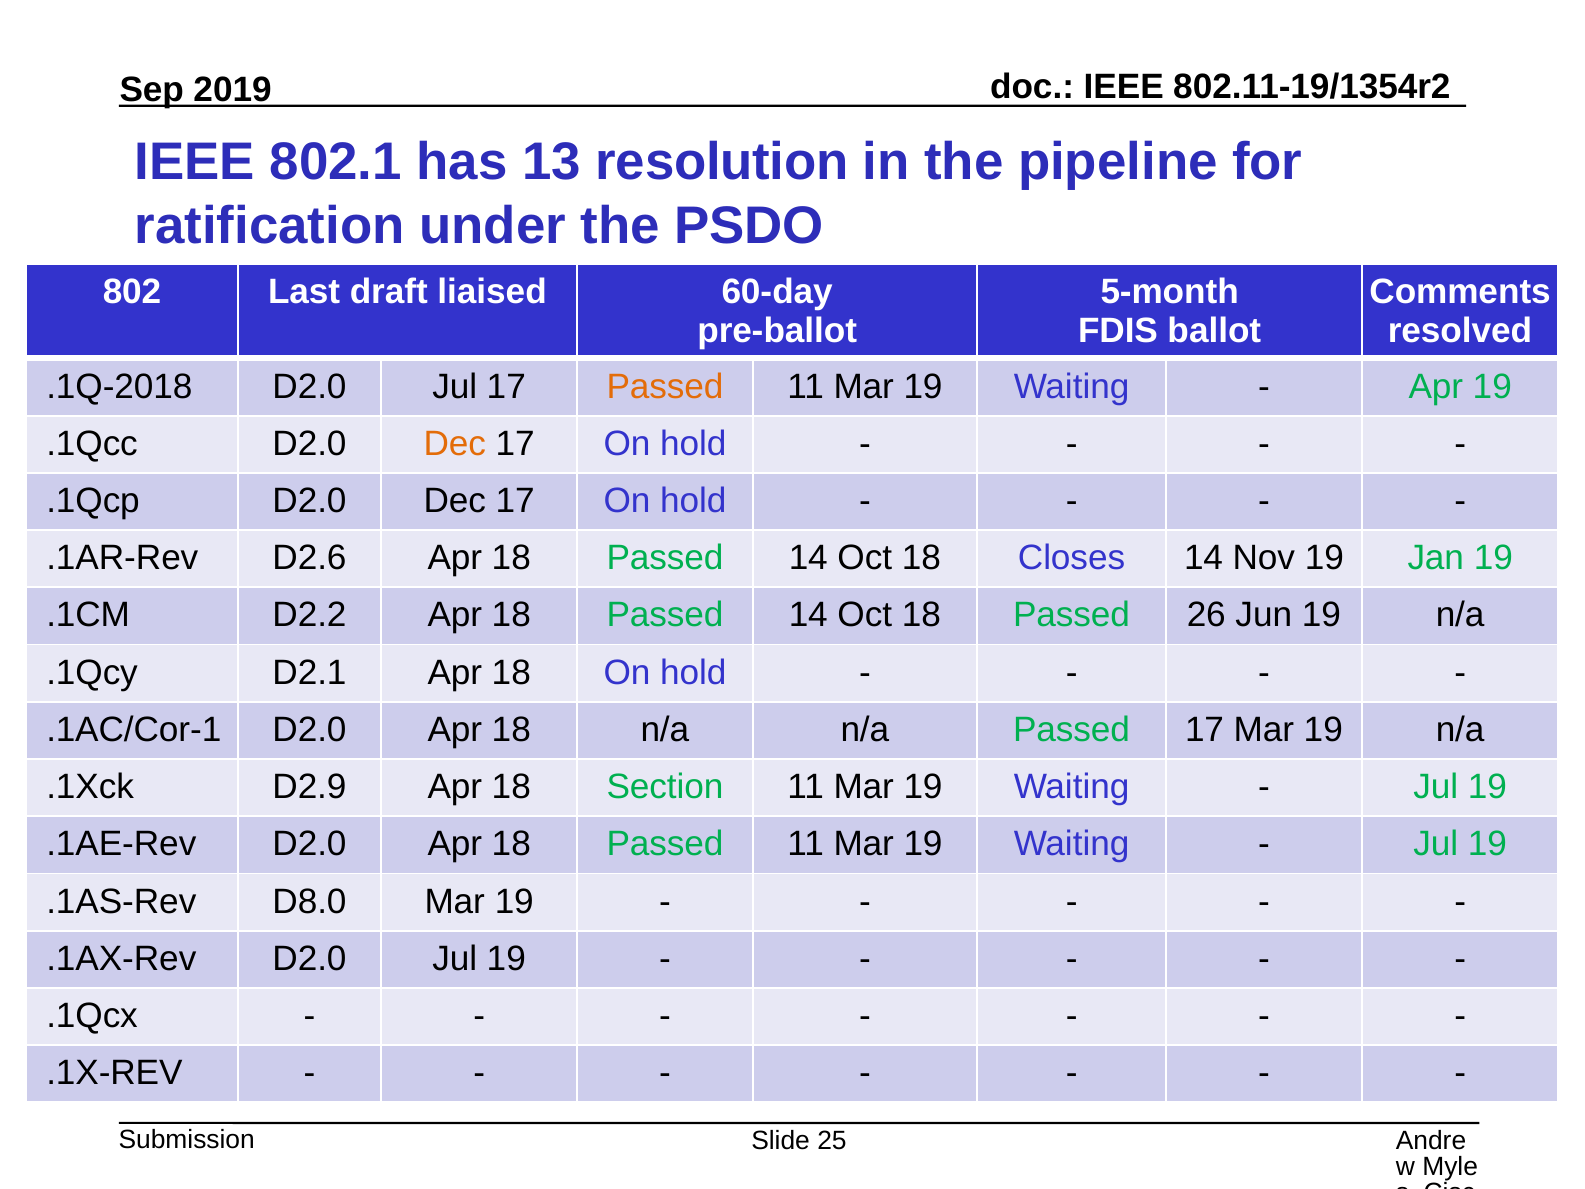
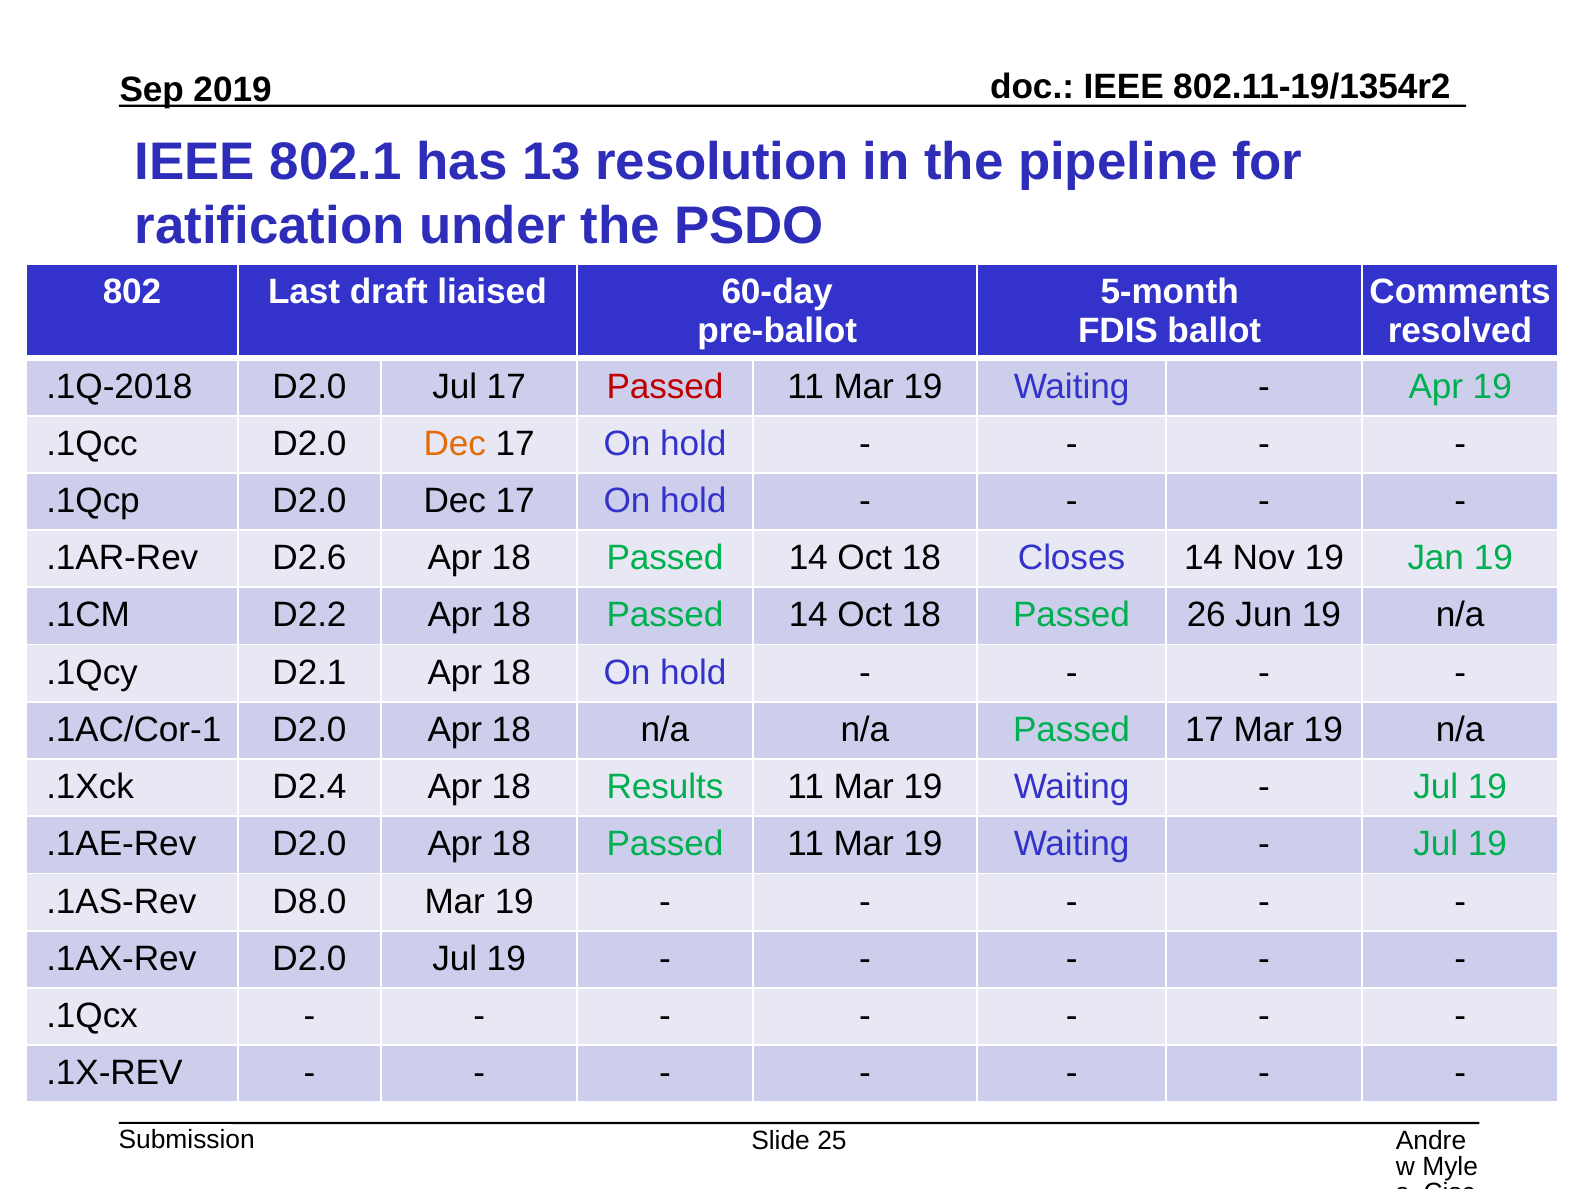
Passed colour: orange -> red (665, 386)
D2.9: D2.9 -> D2.4 (309, 787)
Section: Section -> Results (665, 787)
